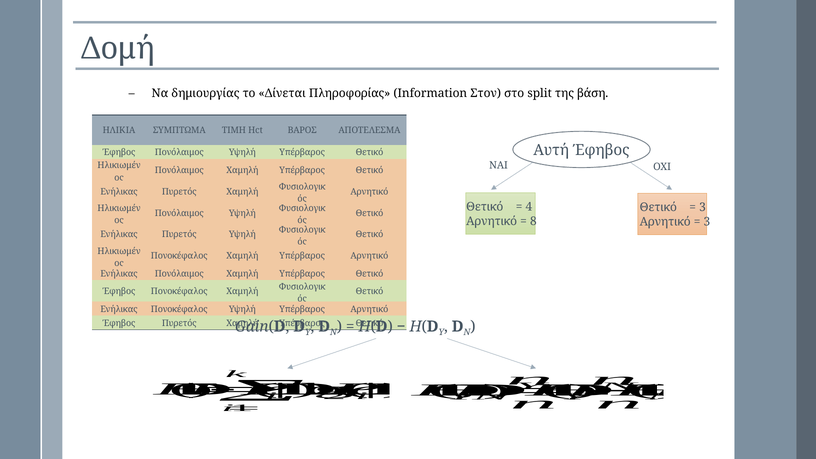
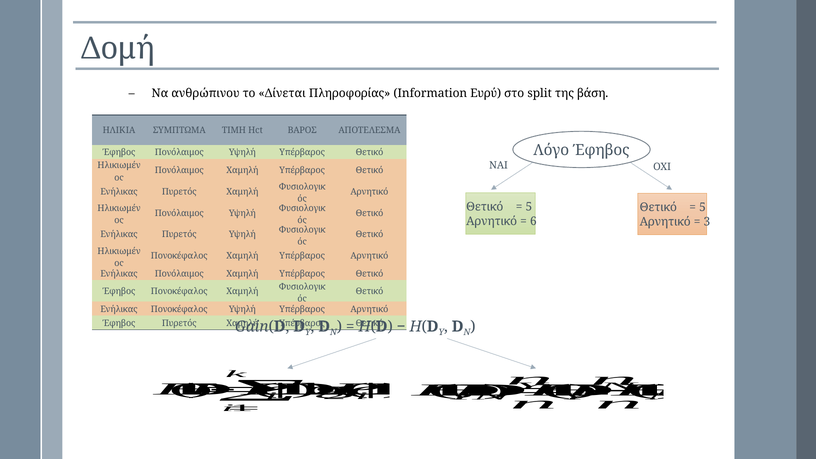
δημιουργίας: δημιουργίας -> ανθρώπινου (205, 94)
Στον: Στον -> Ευρύ (486, 94)
Αυτή: Αυτή -> Λόγο (551, 150)
4: 4 -> 5 (529, 207)
3: 3 -> 5 (702, 208)
8: 8 -> 6 (533, 221)
